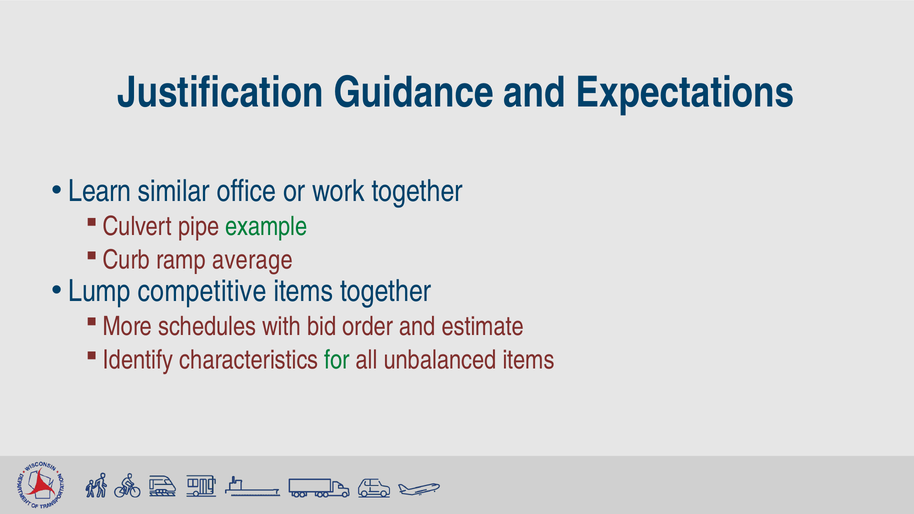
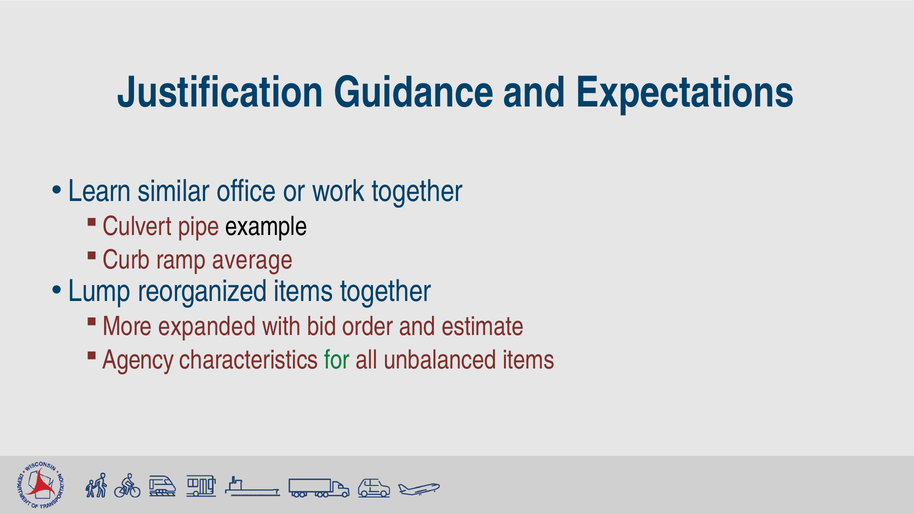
example colour: green -> black (266, 227)
competitive: competitive -> reorganized (202, 291)
schedules: schedules -> expanded (207, 327)
Identify: Identify -> Agency (138, 360)
